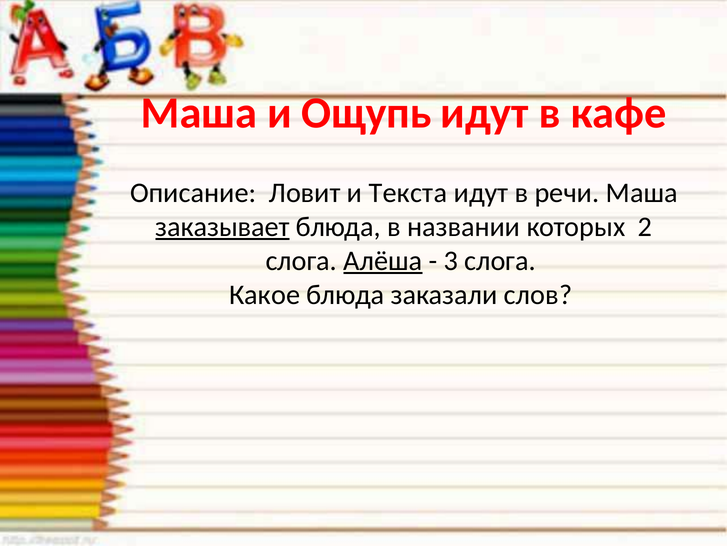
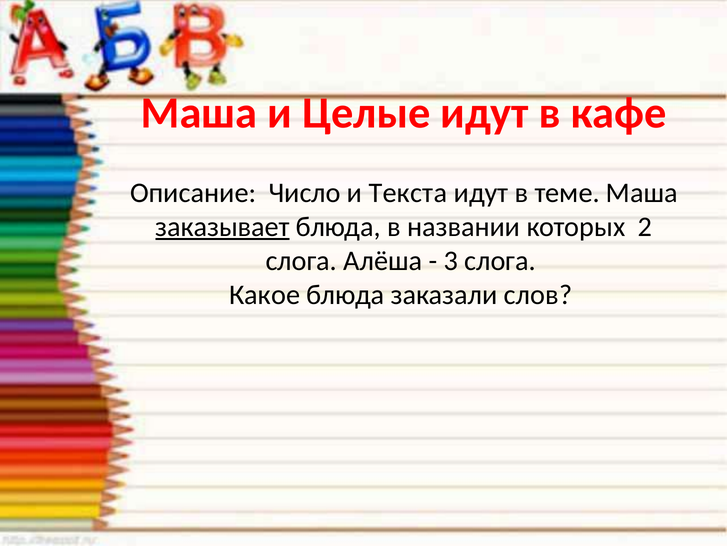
Ощупь: Ощупь -> Целые (366, 113)
Ловит: Ловит -> Число (305, 193)
речи: речи -> теме (567, 193)
Алёша underline: present -> none (383, 260)
